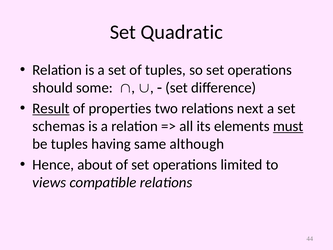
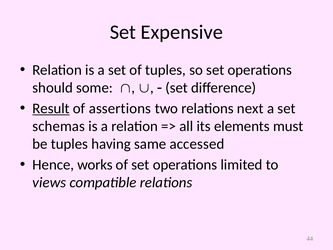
Quadratic: Quadratic -> Expensive (182, 32)
properties: properties -> assertions (120, 108)
must underline: present -> none (288, 126)
although: although -> accessed (197, 144)
about: about -> works (95, 165)
